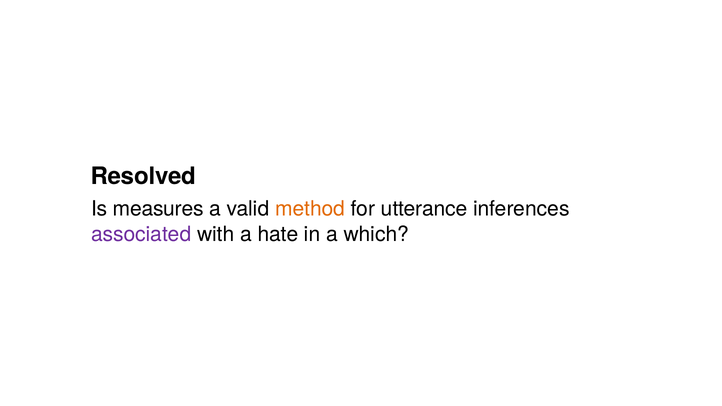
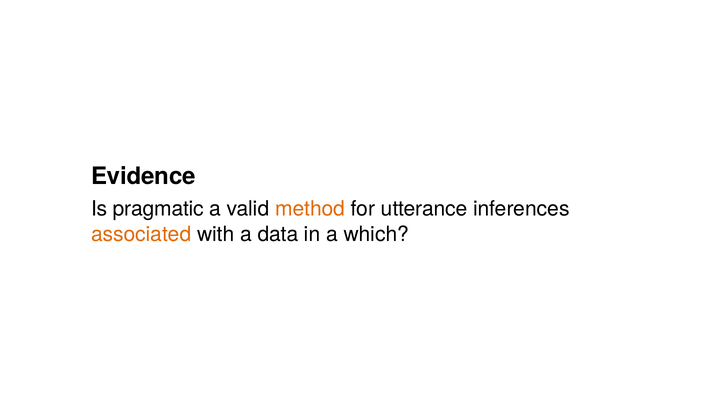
Resolved: Resolved -> Evidence (143, 176)
measures: measures -> pragmatic (158, 209)
associated colour: purple -> orange (141, 234)
hate: hate -> data (278, 234)
